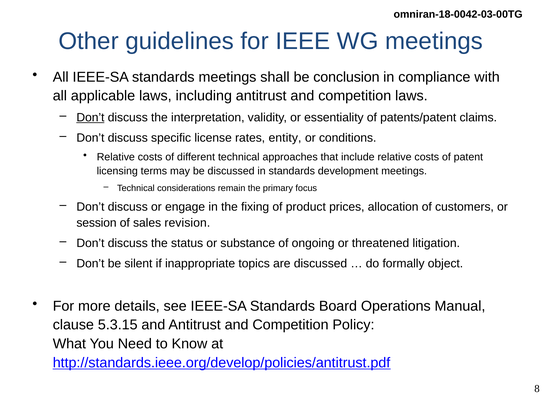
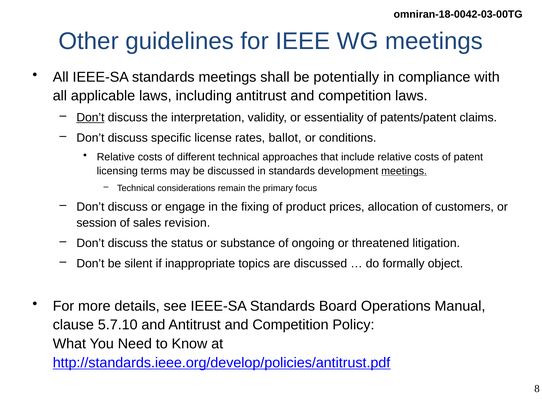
conclusion: conclusion -> potentially (346, 77)
entity: entity -> ballot (285, 138)
meetings underline: none -> present (404, 171)
5.3.15: 5.3.15 -> 5.7.10 (118, 325)
